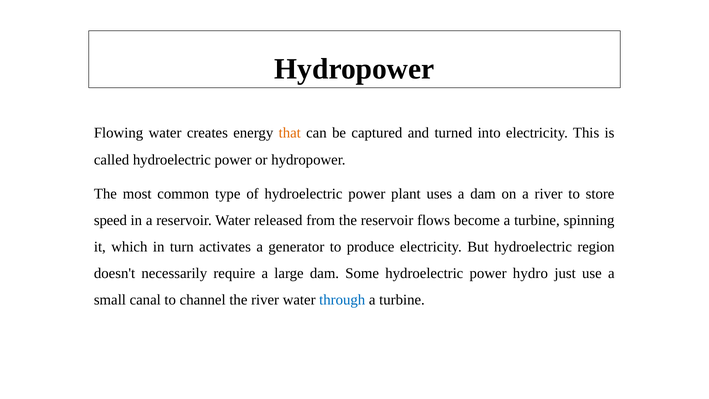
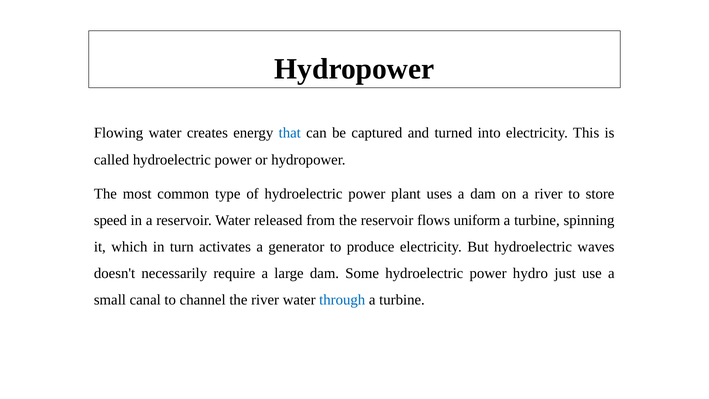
that colour: orange -> blue (290, 133)
become: become -> uniform (477, 220)
region: region -> waves (596, 247)
